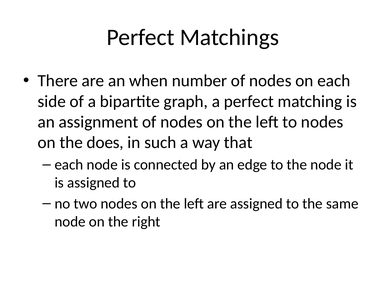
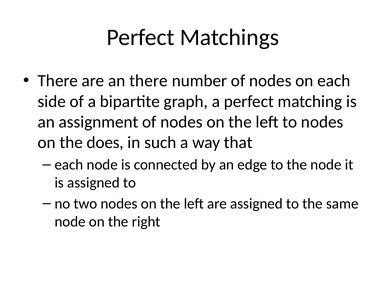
an when: when -> there (148, 81)
